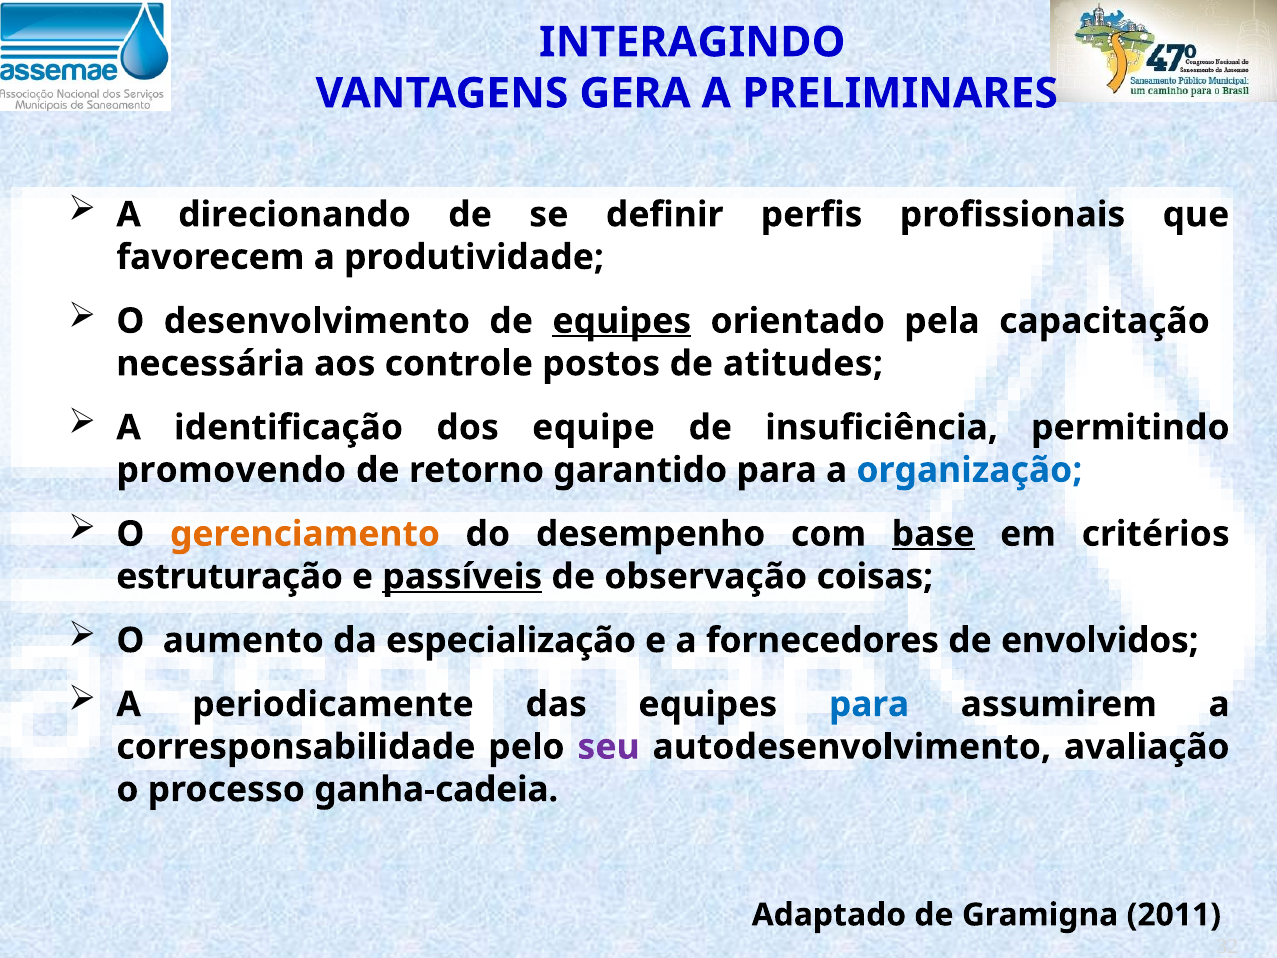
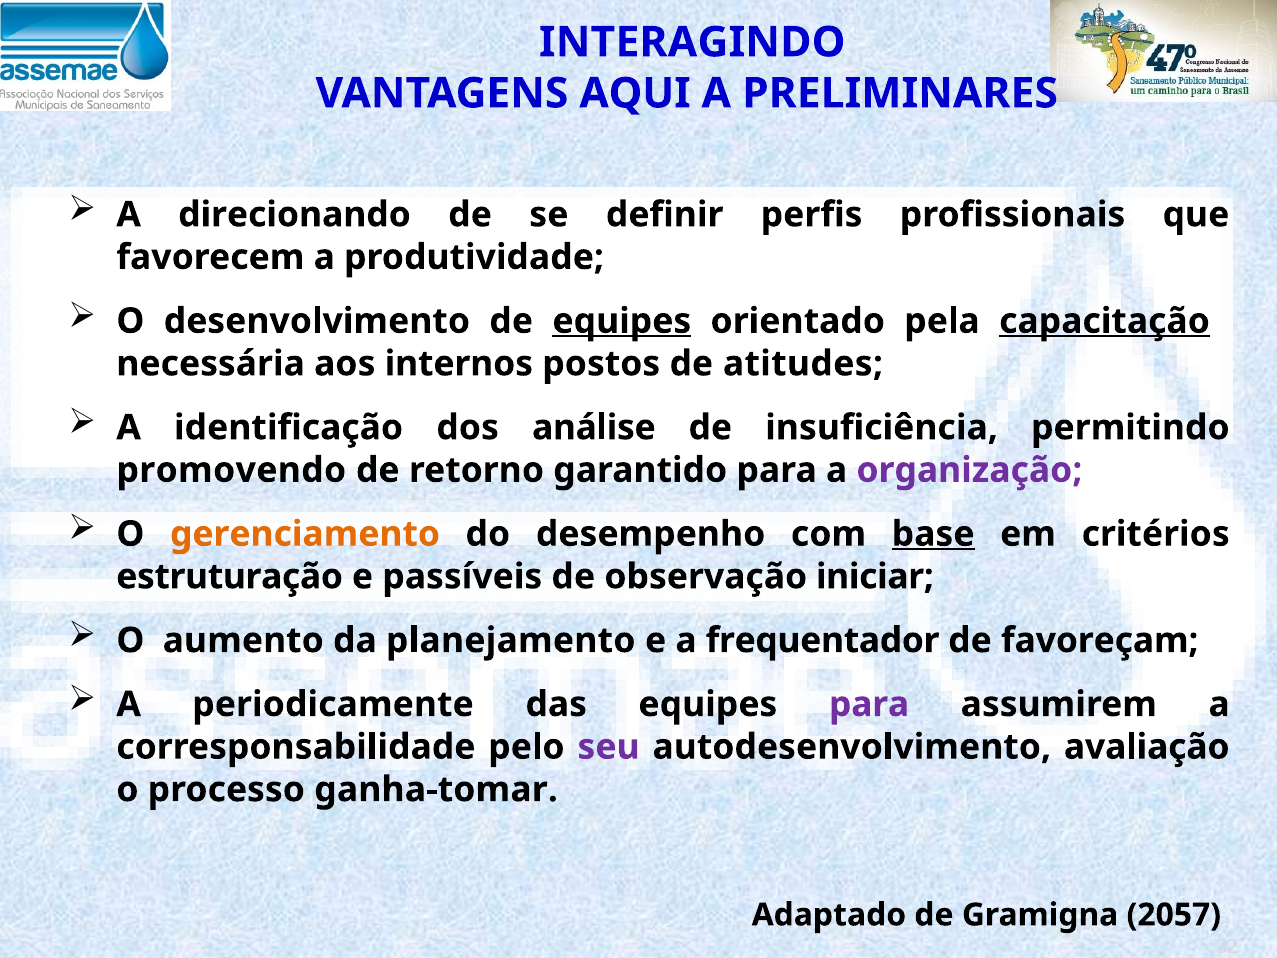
GERA: GERA -> AQUI (635, 93)
capacitação underline: none -> present (1105, 321)
controle: controle -> internos (459, 364)
equipe: equipe -> análise (594, 427)
organização colour: blue -> purple (969, 470)
passíveis underline: present -> none (462, 576)
coisas: coisas -> iniciar (875, 576)
especialização: especialização -> planejamento (511, 640)
fornecedores: fornecedores -> frequentador (823, 640)
envolvidos: envolvidos -> favoreçam (1100, 640)
para colour: blue -> purple (869, 704)
ganha-cadeia: ganha-cadeia -> ganha-tomar (436, 789)
2011: 2011 -> 2057 (1174, 915)
